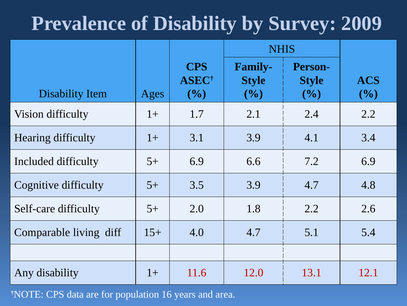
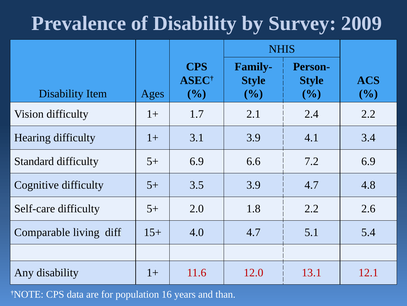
Included: Included -> Standard (34, 161)
area: area -> than (225, 294)
